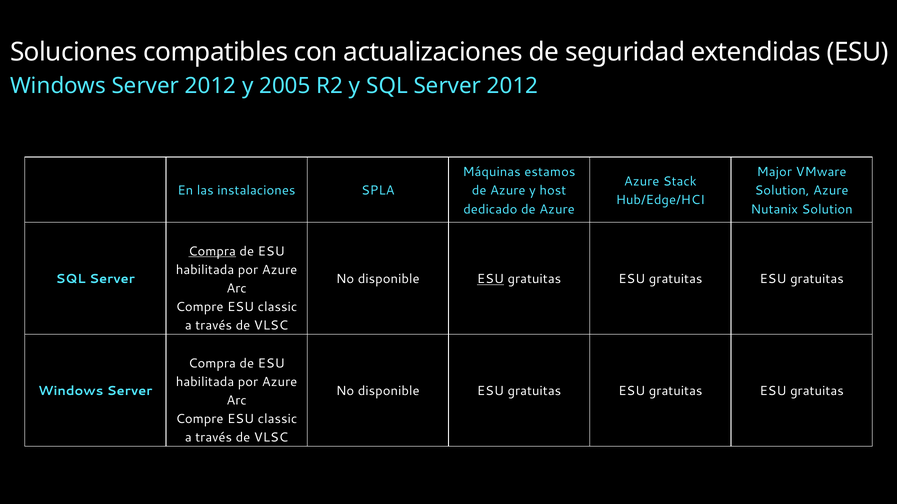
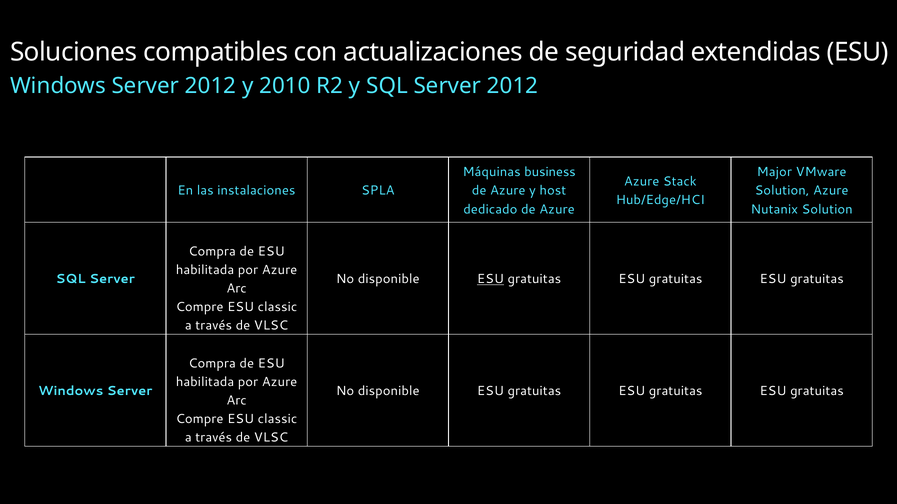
2005: 2005 -> 2010 (285, 86)
estamos: estamos -> business (550, 172)
Compra underline: present -> none (212, 252)
